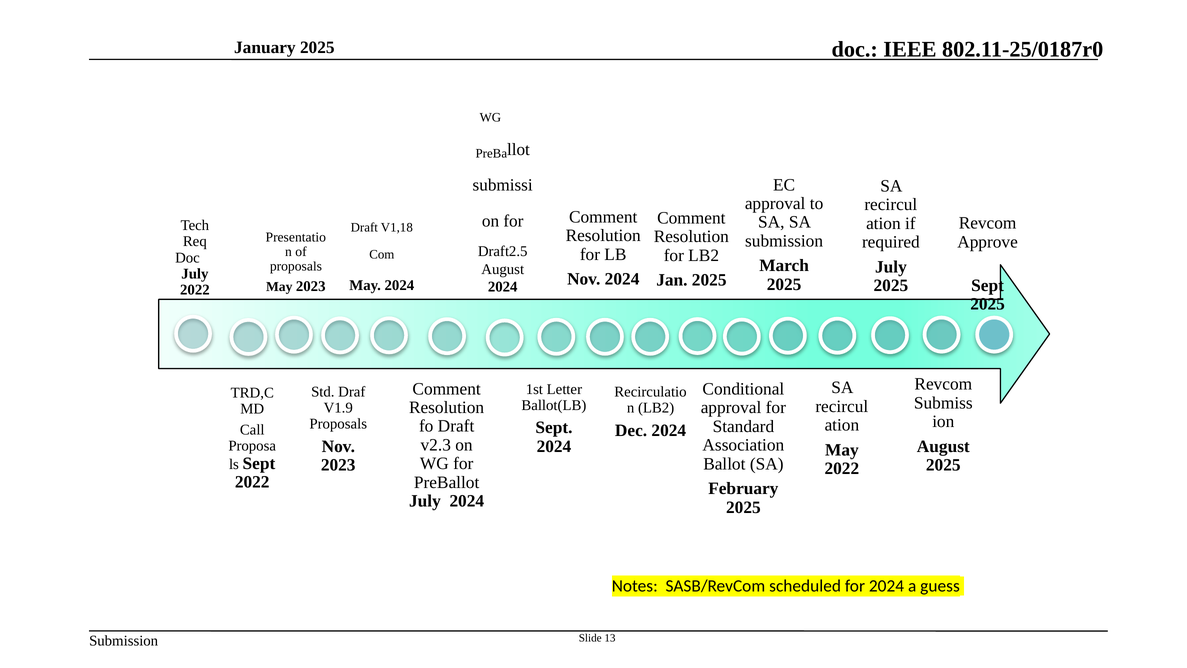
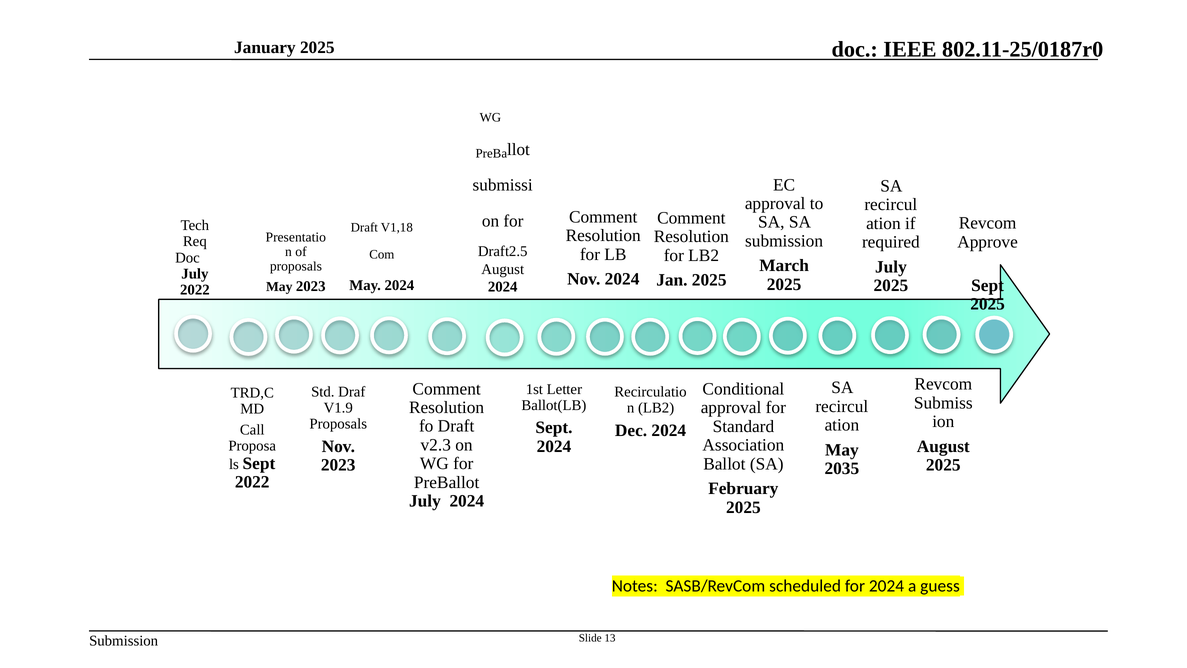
2022: 2022 -> 2035 (842, 468)
